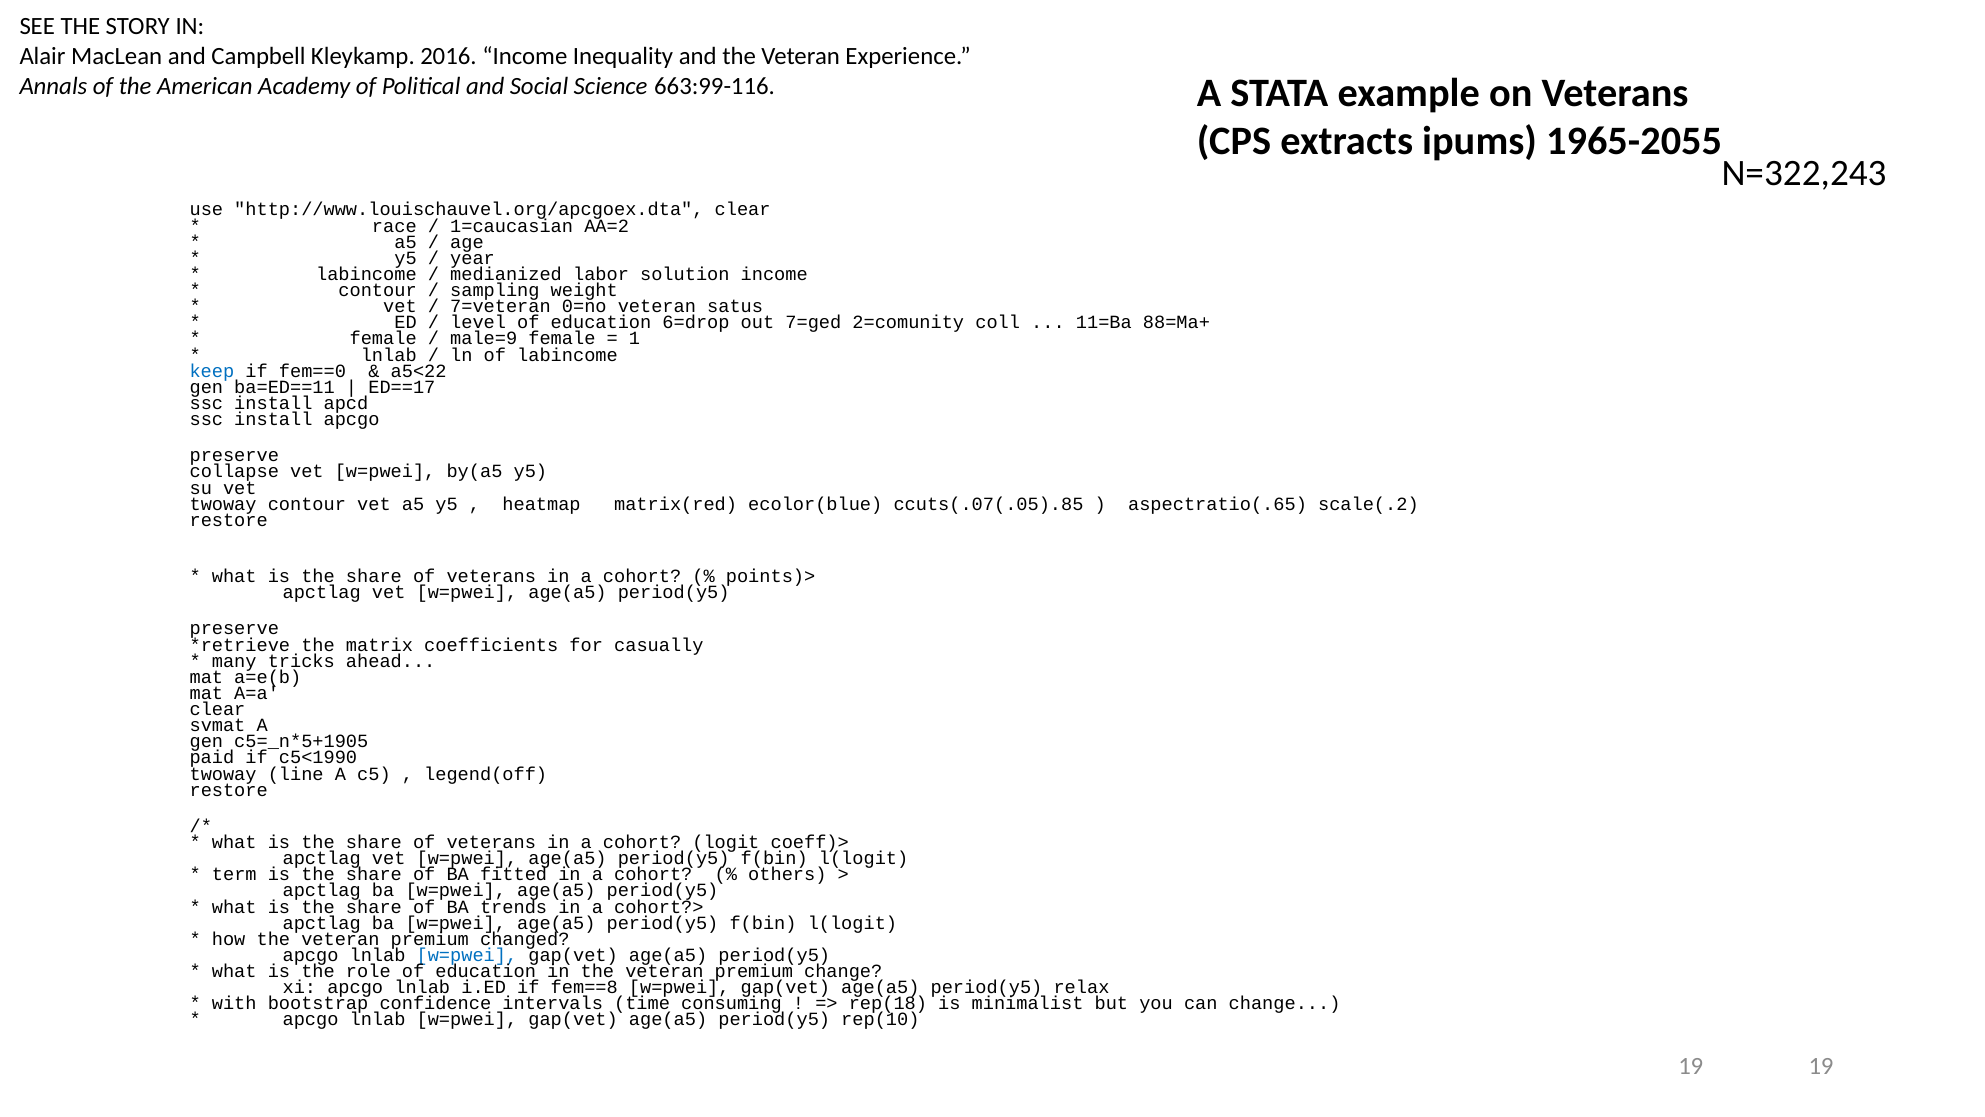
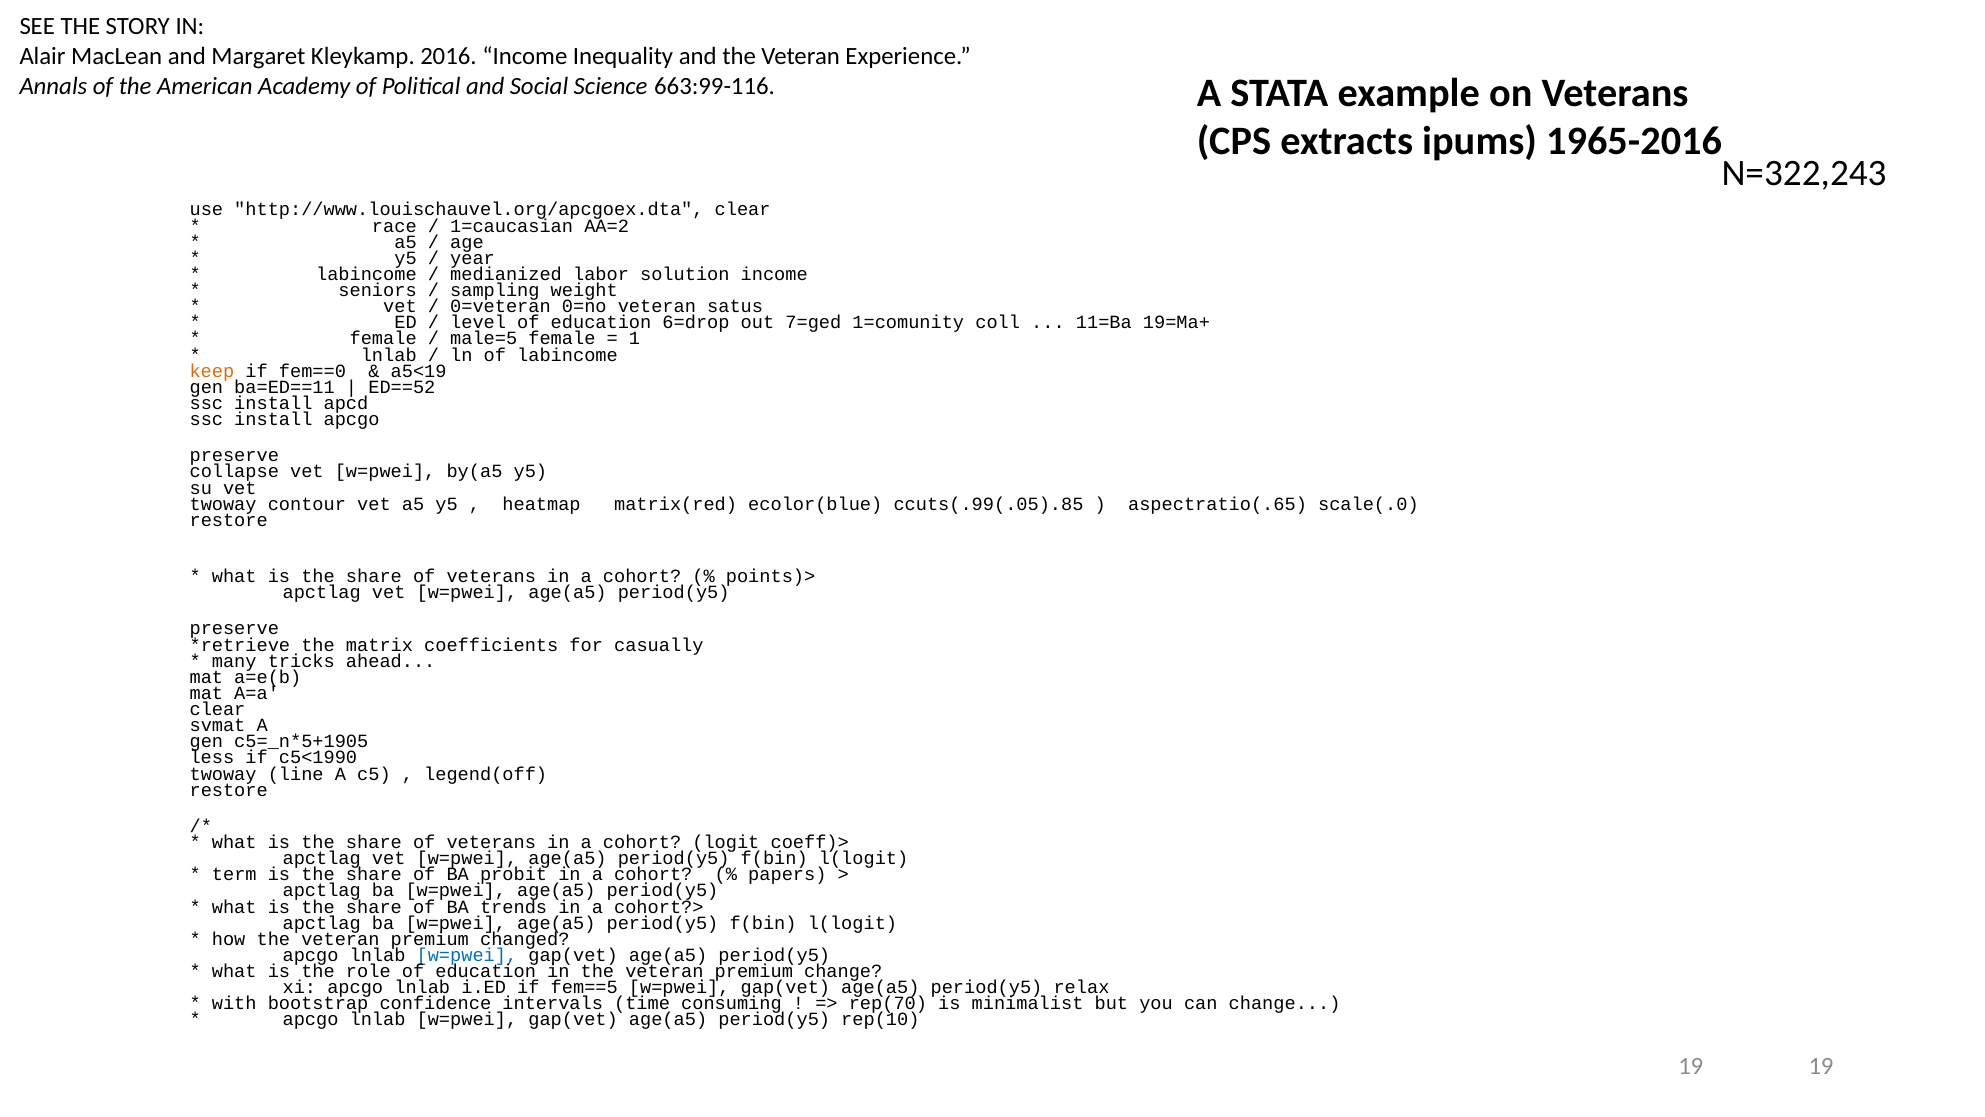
Campbell: Campbell -> Margaret (258, 56)
1965-2055: 1965-2055 -> 1965-2016 (1634, 141)
contour: contour -> seniors (378, 290)
7=veteran: 7=veteran -> 0=veteran (500, 306)
2=comunity: 2=comunity -> 1=comunity (908, 322)
88=Ma+: 88=Ma+ -> 19=Ma+ (1176, 322)
male=9: male=9 -> male=5 (484, 339)
keep colour: blue -> orange (212, 371)
a5<22: a5<22 -> a5<19 (419, 371)
ED==17: ED==17 -> ED==52 (402, 387)
ccuts(.07(.05).85: ccuts(.07(.05).85 -> ccuts(.99(.05).85 (988, 504)
scale(.2: scale(.2 -> scale(.0 (1368, 504)
paid: paid -> less (212, 758)
fitted: fitted -> probit (514, 874)
others: others -> papers (787, 874)
fem==8: fem==8 -> fem==5 (584, 987)
rep(18: rep(18 -> rep(70 (888, 1003)
